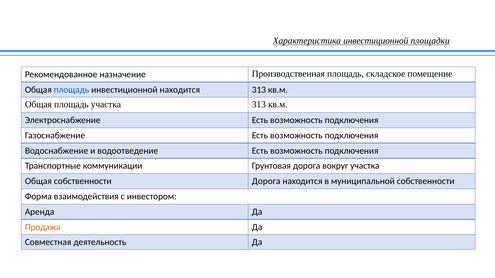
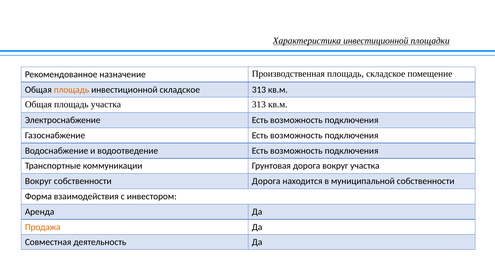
площадь colour: blue -> orange (72, 90)
инвестиционной находится: находится -> складское (180, 90)
Общая: Общая -> Вокруг (38, 181)
